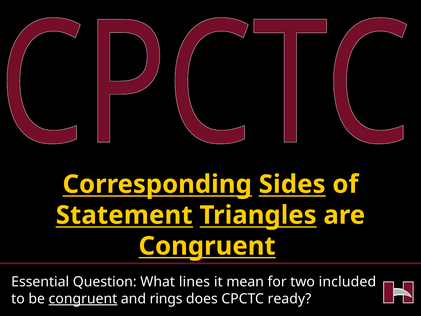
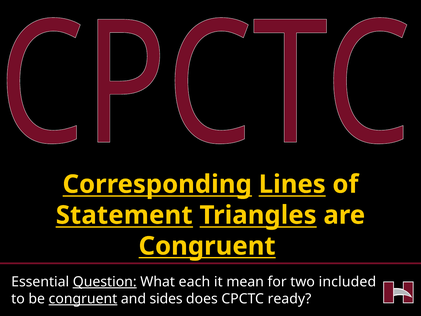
Sides: Sides -> Lines (292, 184)
Question underline: none -> present (105, 282)
lines: lines -> each (194, 282)
rings: rings -> sides (166, 298)
